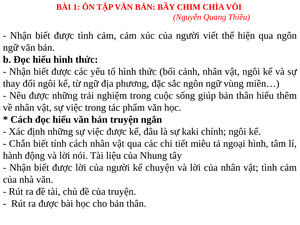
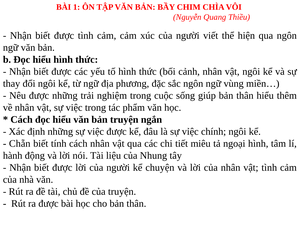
kaki: kaki -> vỉệc (190, 132)
